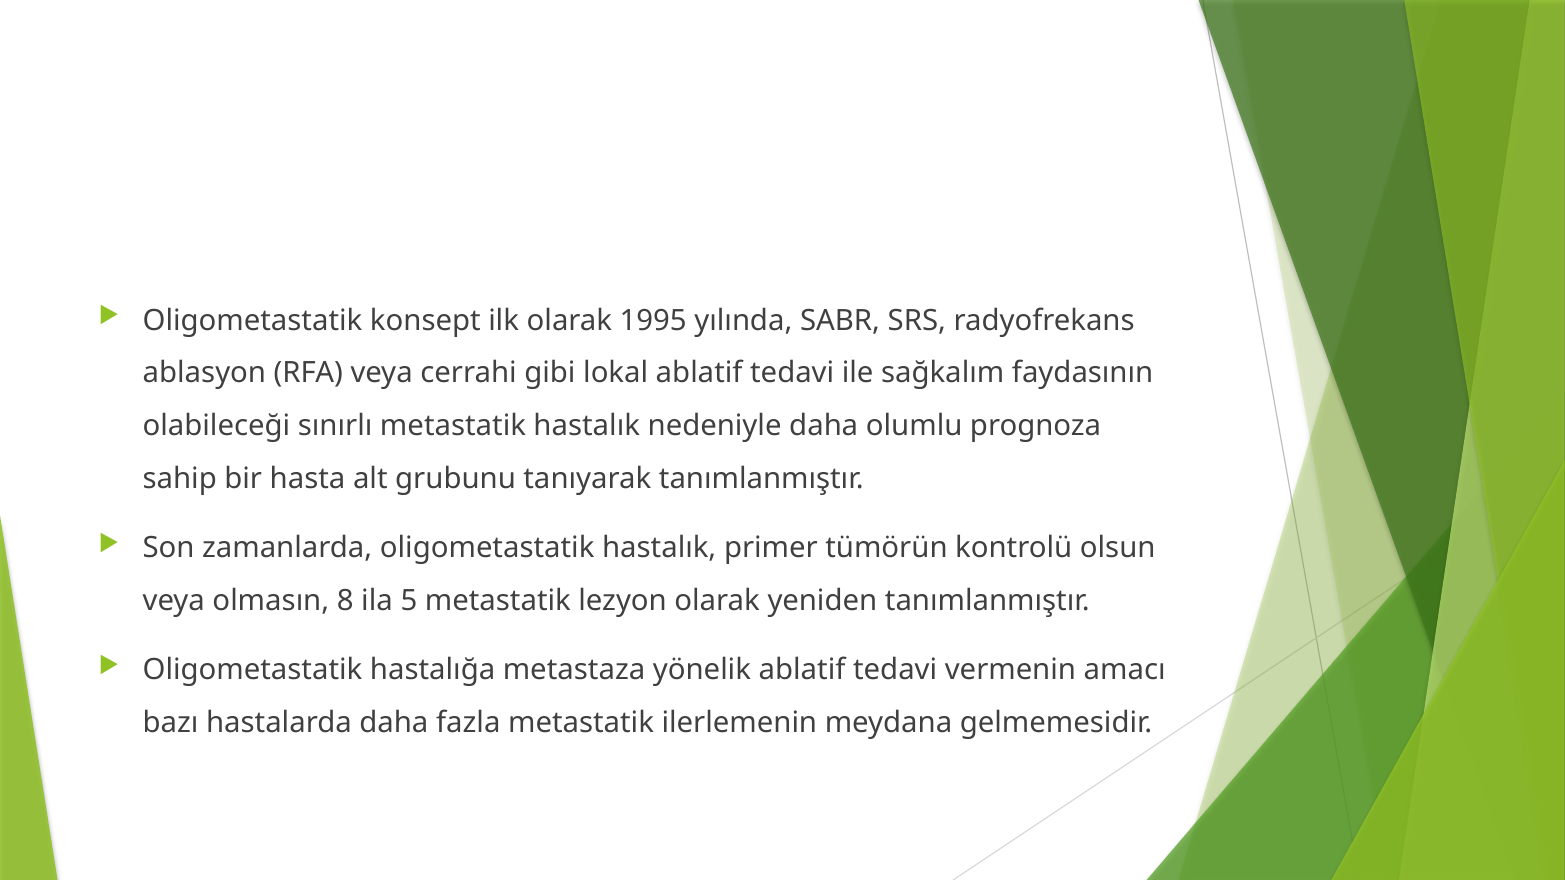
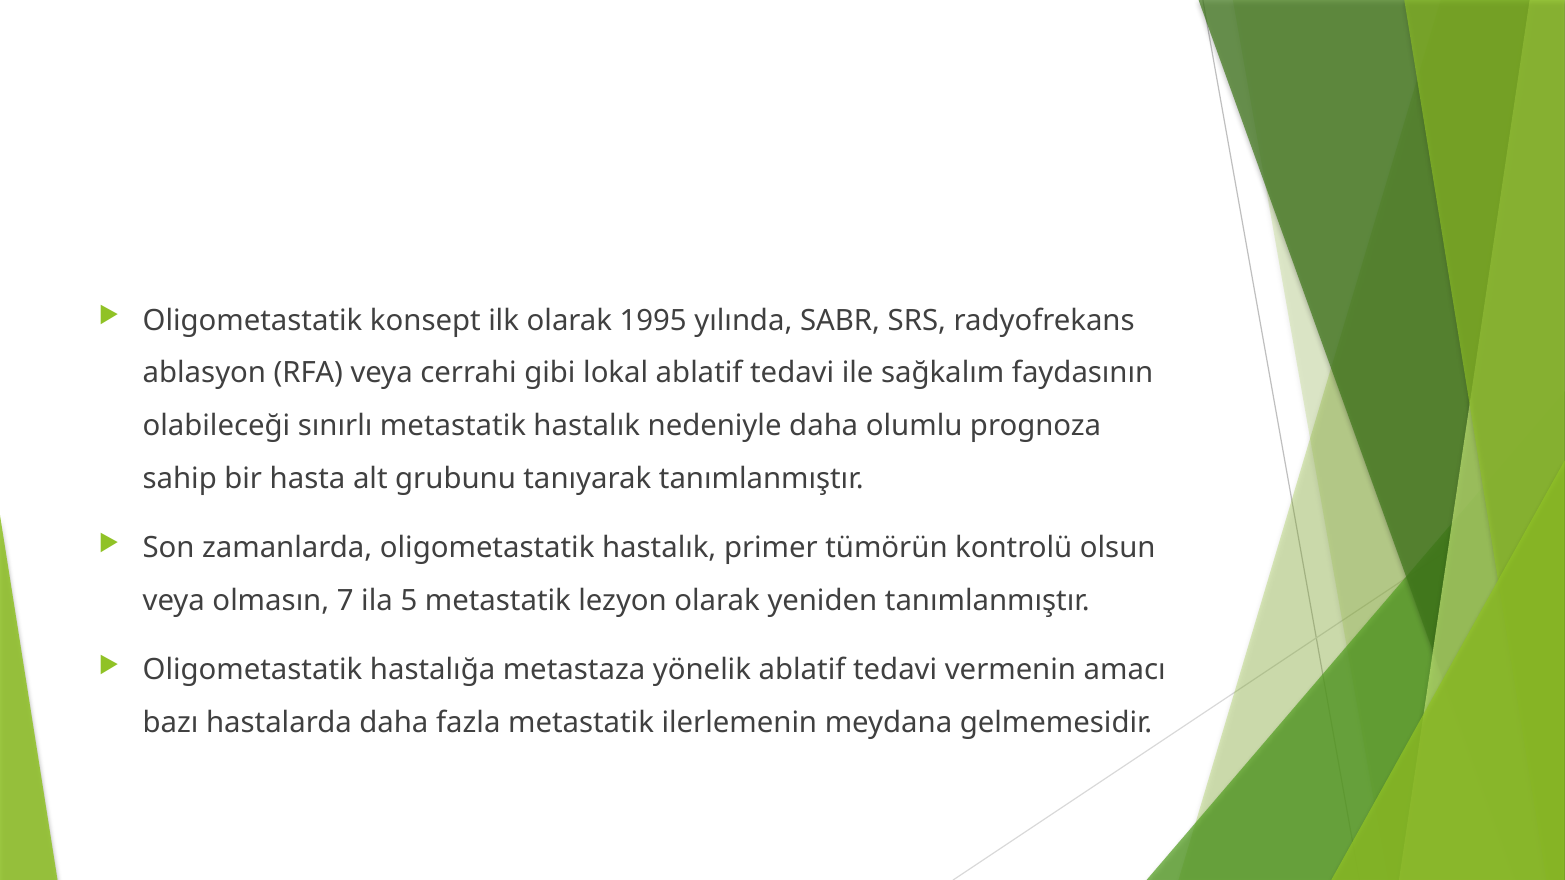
8: 8 -> 7 (345, 601)
